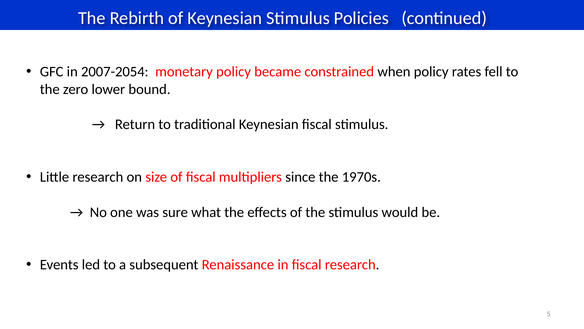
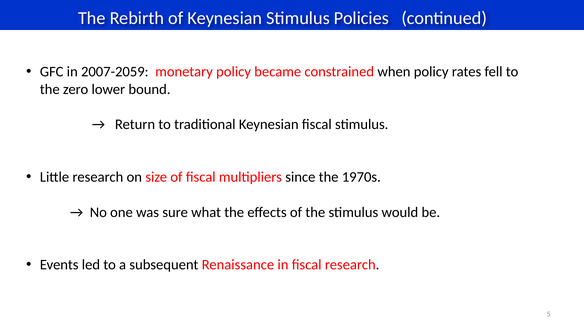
2007-2054: 2007-2054 -> 2007-2059 (115, 72)
